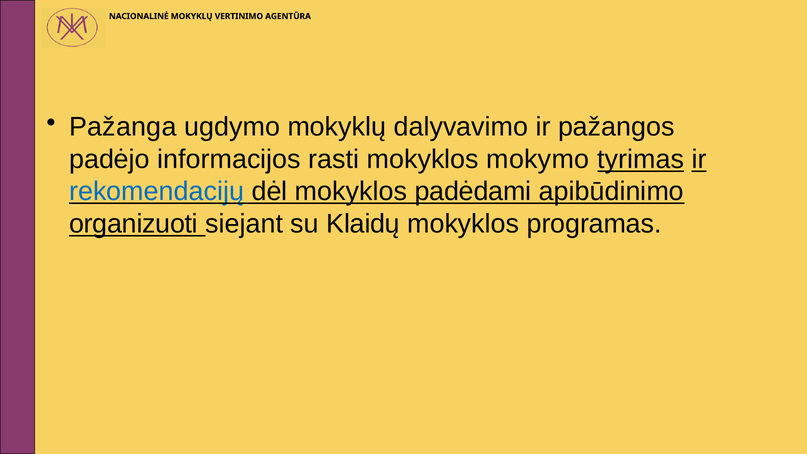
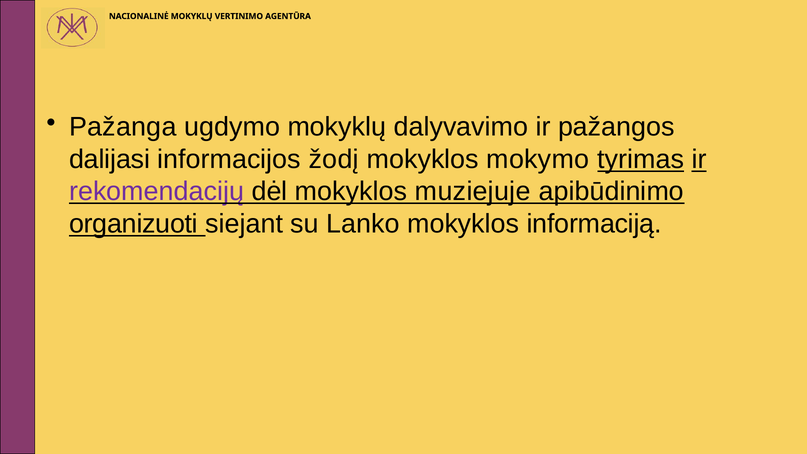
padėjo: padėjo -> dalijasi (110, 159)
rasti: rasti -> žodį (334, 159)
rekomendacijų colour: blue -> purple (157, 192)
padėdami: padėdami -> muziejuje (473, 192)
Klaidų: Klaidų -> Lanko (363, 224)
programas: programas -> informaciją (594, 224)
